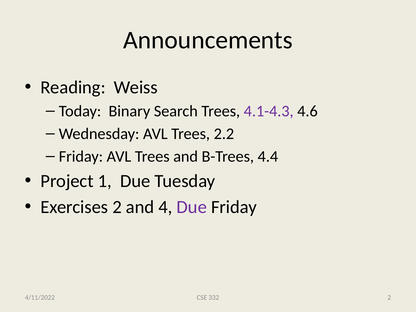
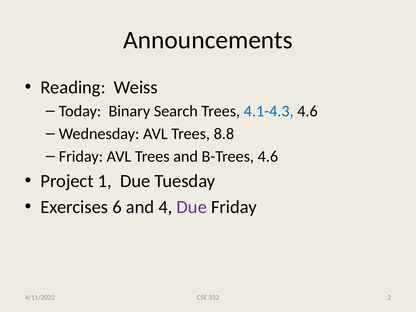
4.1-4.3 colour: purple -> blue (269, 111)
2.2: 2.2 -> 8.8 (224, 134)
B-Trees 4.4: 4.4 -> 4.6 (268, 156)
Exercises 2: 2 -> 6 (117, 207)
